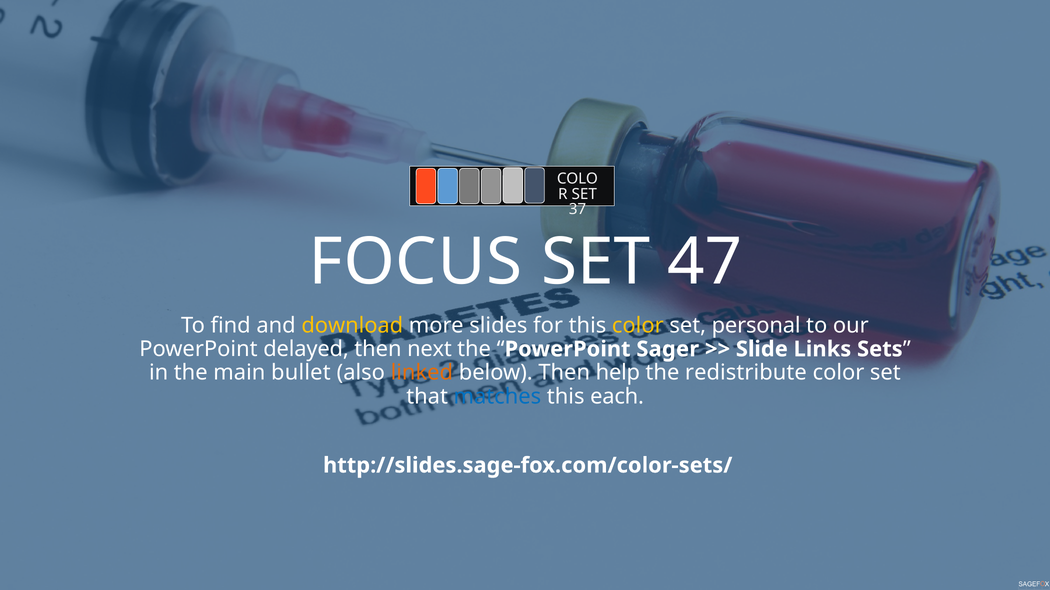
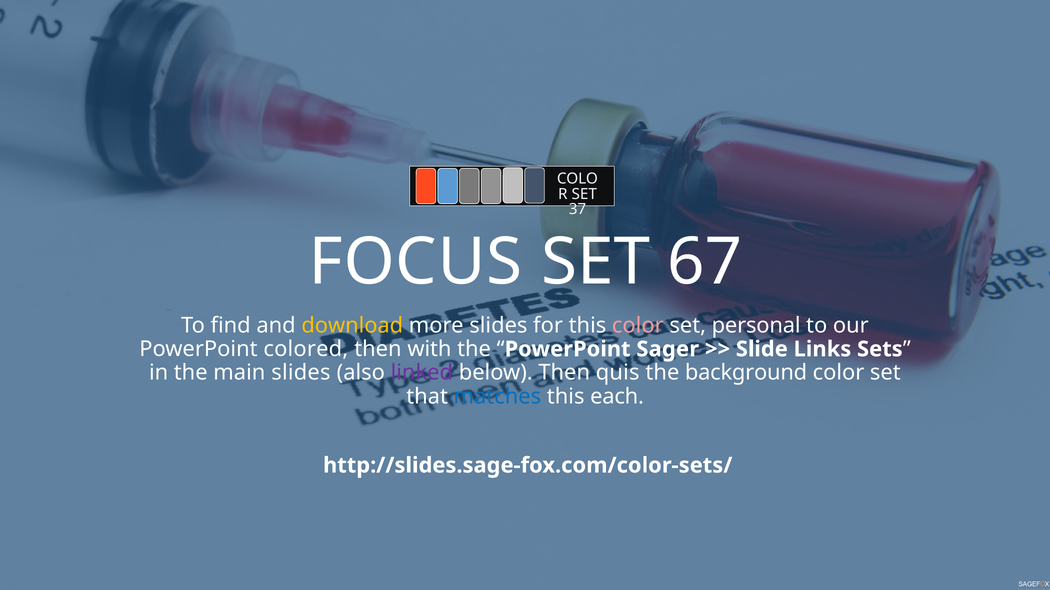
47: 47 -> 67 (705, 262)
color colour: yellow -> pink (638, 326)
delayed: delayed -> colored (306, 349)
next: next -> with (429, 349)
main bullet: bullet -> slides (301, 373)
linked colour: orange -> purple (422, 373)
help: help -> quis (618, 373)
redistribute: redistribute -> background (746, 373)
